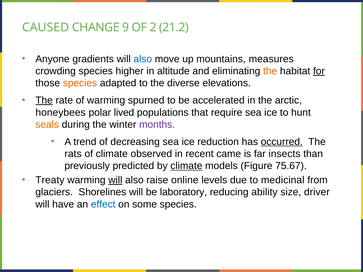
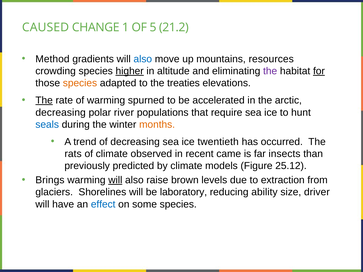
9: 9 -> 1 (125, 28)
2: 2 -> 5 (153, 28)
Anyone: Anyone -> Method (52, 59)
measures: measures -> resources (271, 59)
higher underline: none -> present (130, 71)
the colour: orange -> purple (270, 71)
diverse: diverse -> treaties (183, 83)
honeybees: honeybees -> decreasing (61, 113)
lived: lived -> river (124, 113)
seals colour: orange -> blue (47, 125)
months colour: purple -> orange (157, 125)
reduction: reduction -> twentieth (218, 142)
occurred underline: present -> none (282, 142)
climate underline: present -> none (186, 166)
75.67: 75.67 -> 25.12 (291, 166)
Treaty: Treaty -> Brings (50, 180)
online: online -> brown (185, 180)
medicinal: medicinal -> extraction (283, 180)
